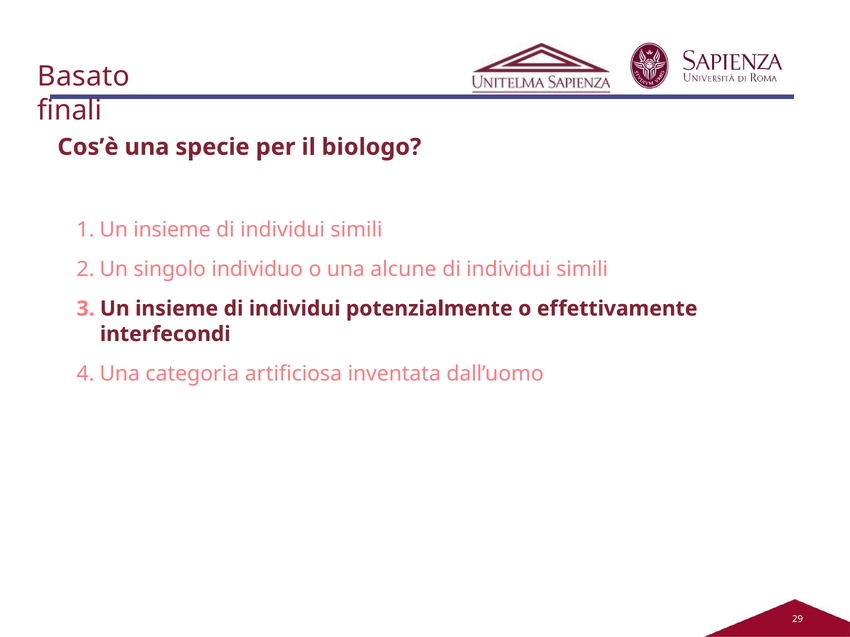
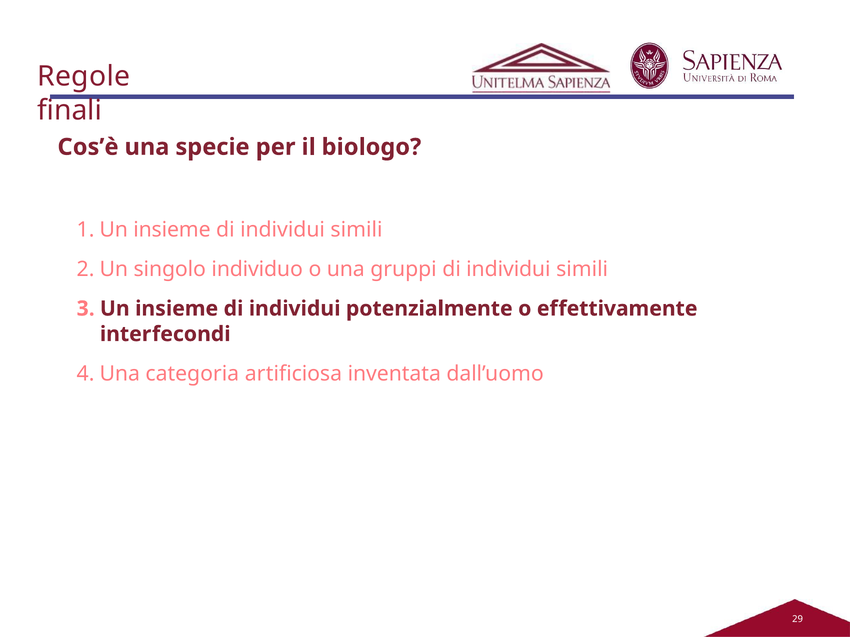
Basato: Basato -> Regole (84, 77)
alcune: alcune -> gruppi (403, 269)
